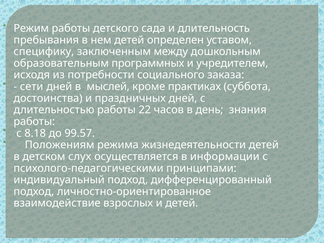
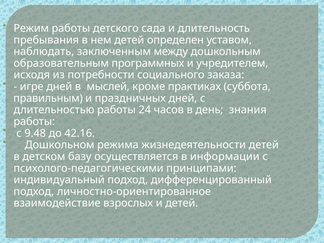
специфику: специфику -> наблюдать (44, 52)
сети: сети -> игре (32, 87)
достоинства: достоинства -> правильным (48, 98)
22: 22 -> 24 (145, 110)
8.18: 8.18 -> 9.48 (35, 133)
99.57: 99.57 -> 42.16 (80, 133)
Положениям: Положениям -> Дошкольном (60, 145)
слух: слух -> базу (80, 157)
